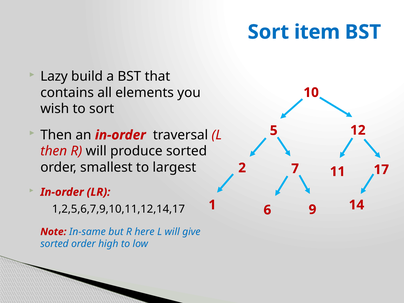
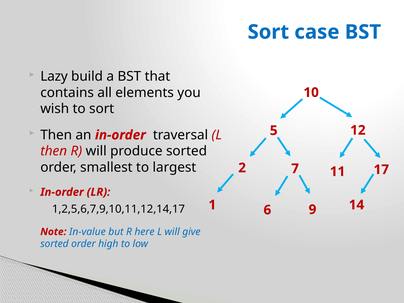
item: item -> case (317, 32)
In-same: In-same -> In-value (87, 232)
